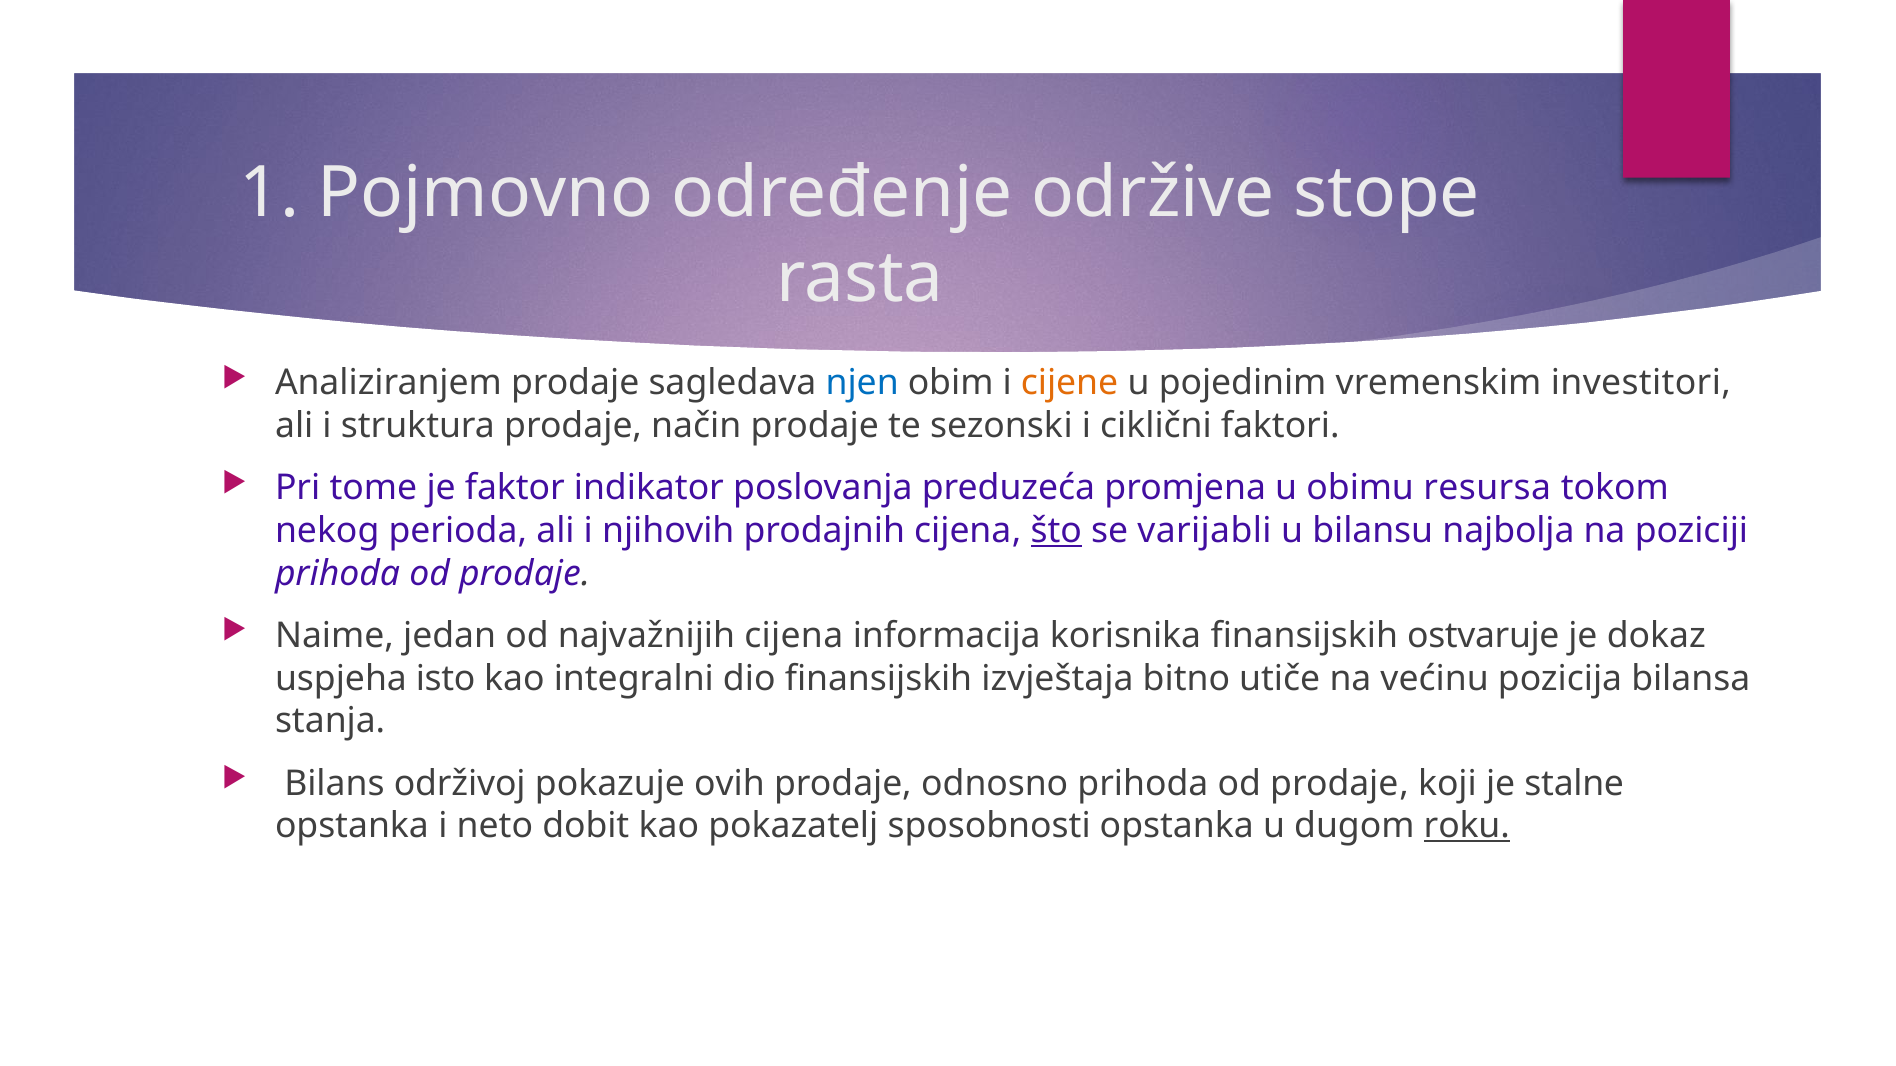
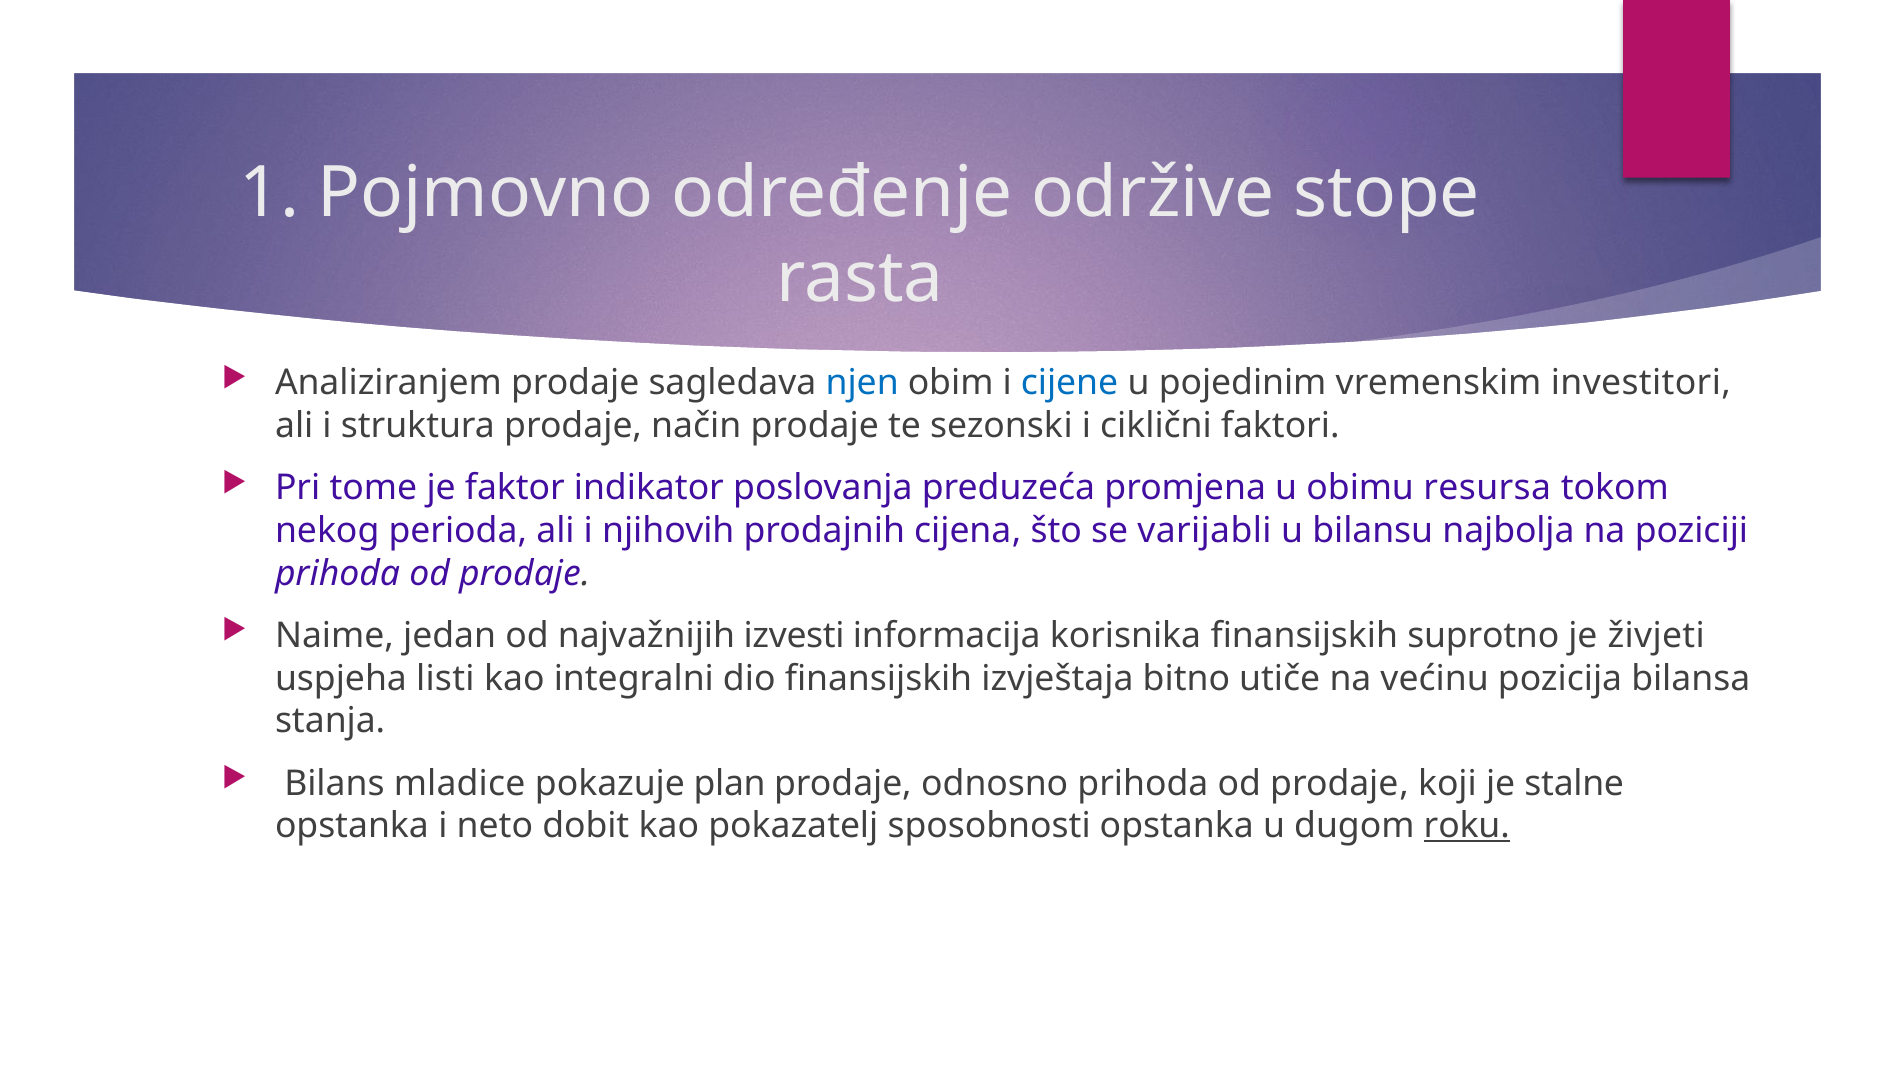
cijene colour: orange -> blue (1070, 383)
što underline: present -> none (1056, 531)
najvažnijih cijena: cijena -> izvesti (794, 636)
ostvaruje: ostvaruje -> suprotno (1483, 636)
dokaz: dokaz -> živjeti (1656, 636)
isto: isto -> listi (445, 679)
održivoj: održivoj -> mladice (460, 784)
ovih: ovih -> plan (730, 784)
